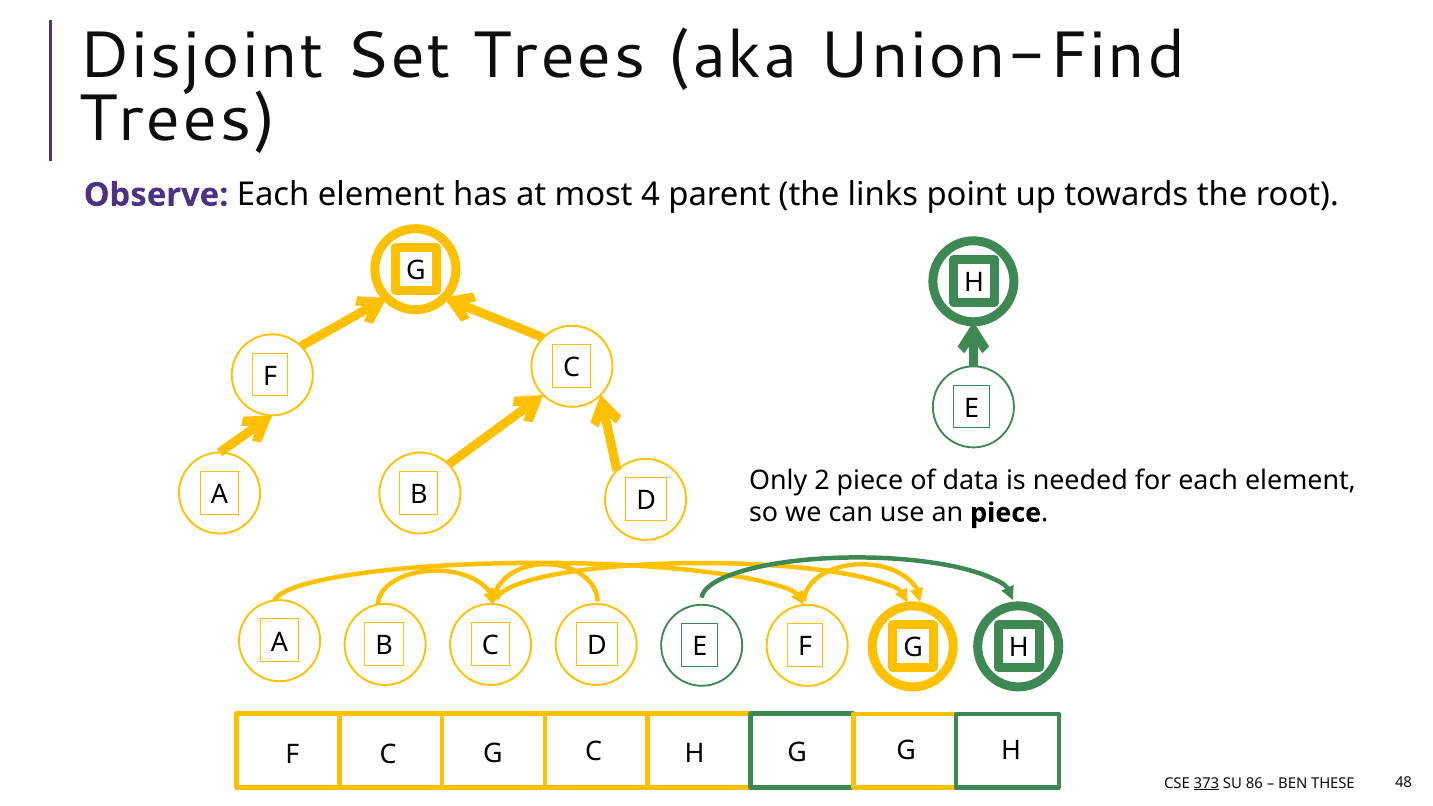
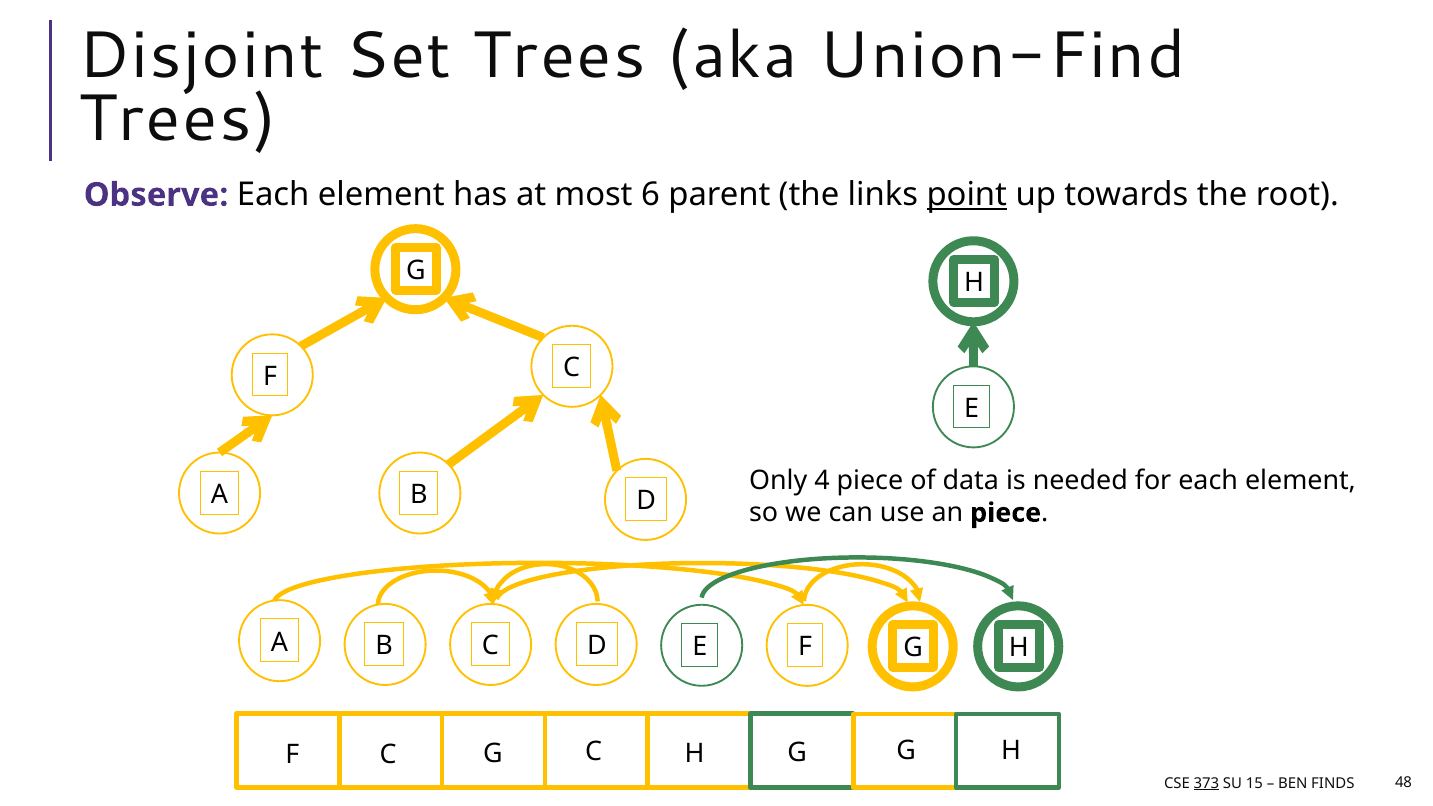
4: 4 -> 6 (651, 195)
point underline: none -> present (967, 195)
2: 2 -> 4 (822, 481)
86: 86 -> 15 (1254, 784)
THESE: THESE -> FINDS (1333, 784)
